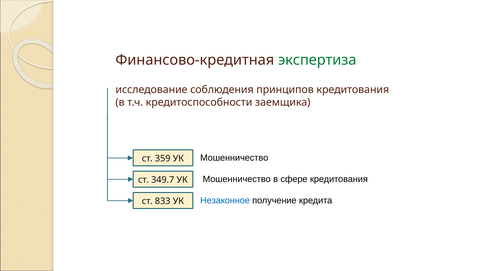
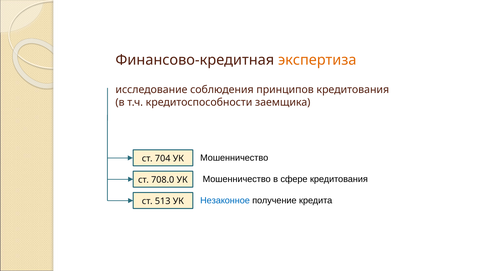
экспертиза colour: green -> orange (317, 60)
359: 359 -> 704 (163, 159)
349.7: 349.7 -> 708.0 (163, 180)
833: 833 -> 513 (163, 201)
